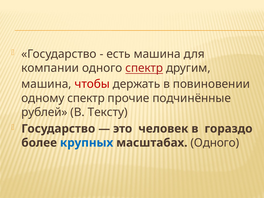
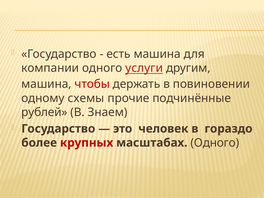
одного спектр: спектр -> услуги (144, 68)
одному спектр: спектр -> схемы (86, 98)
Тексту: Тексту -> Знаем (108, 112)
крупных colour: blue -> red (87, 143)
